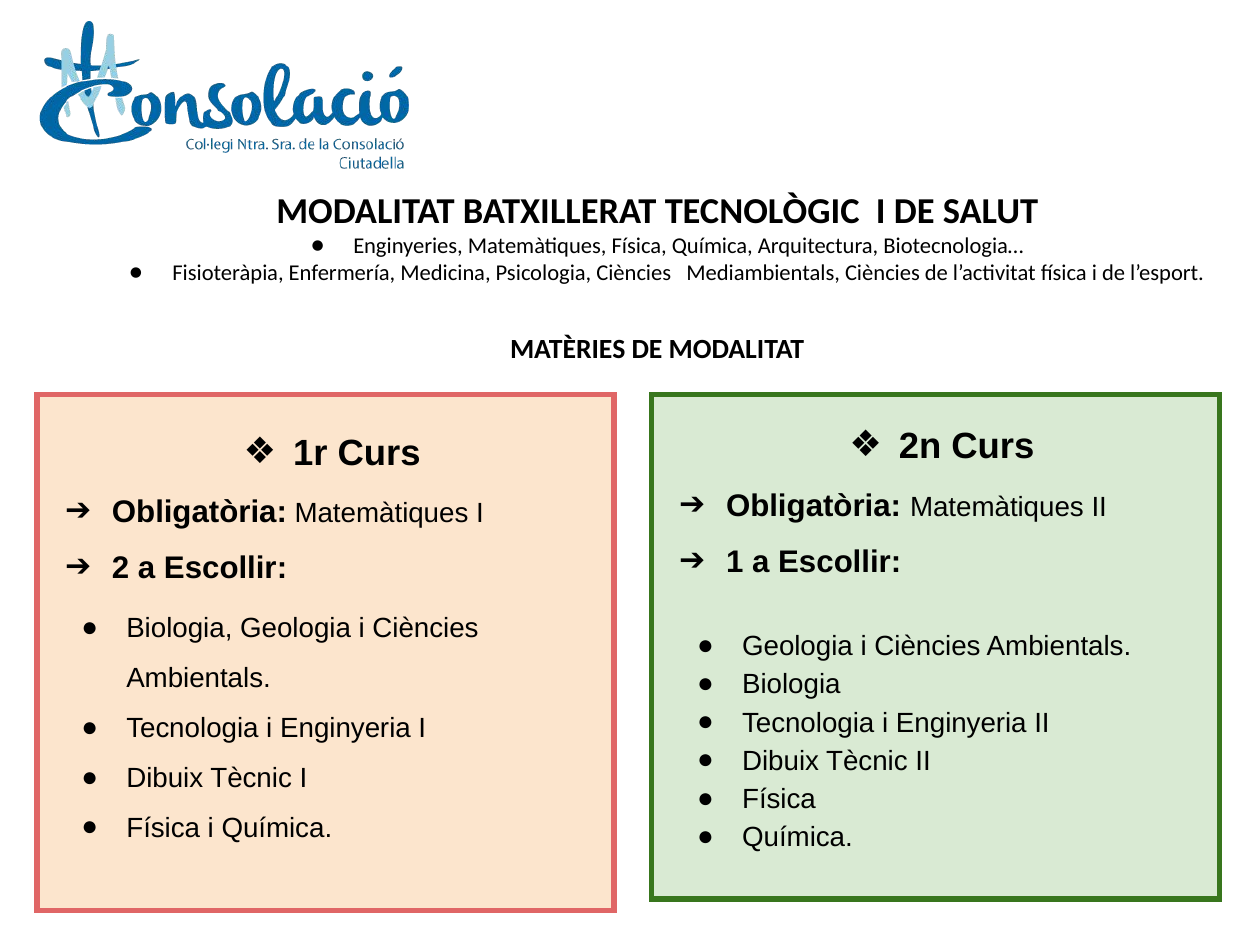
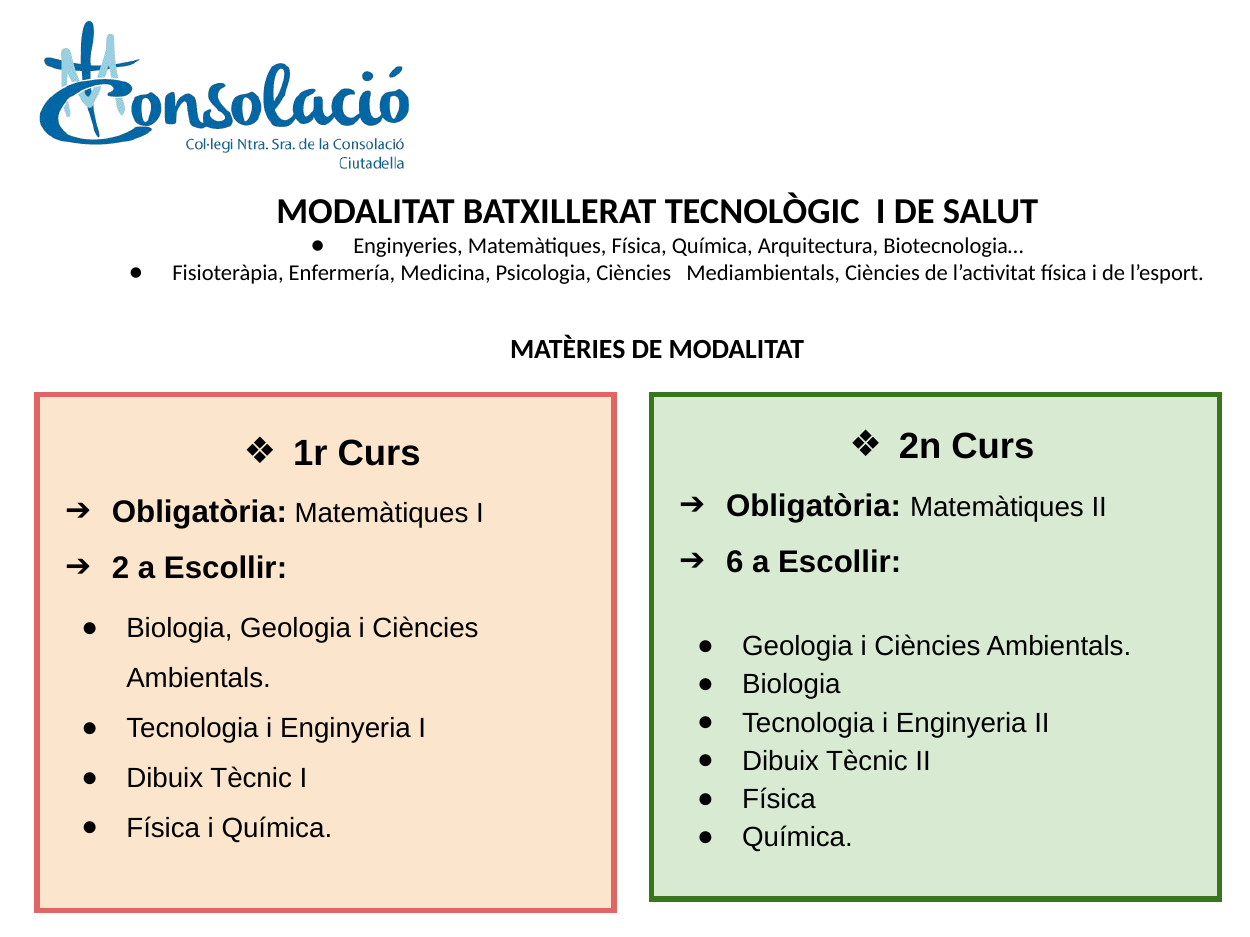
1: 1 -> 6 (735, 562)
